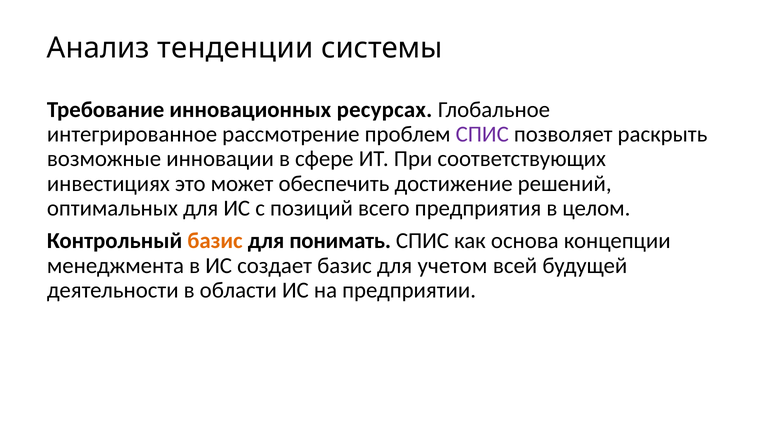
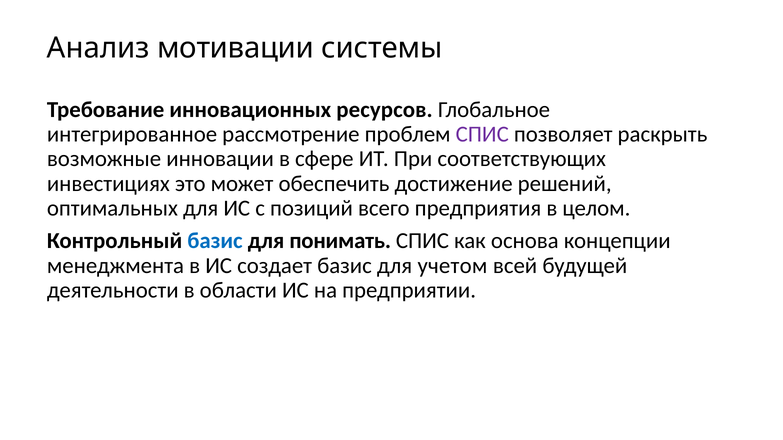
тенденции: тенденции -> мотивации (236, 48)
ресурсах: ресурсах -> ресурсов (385, 110)
базис colour: orange -> blue (215, 241)
